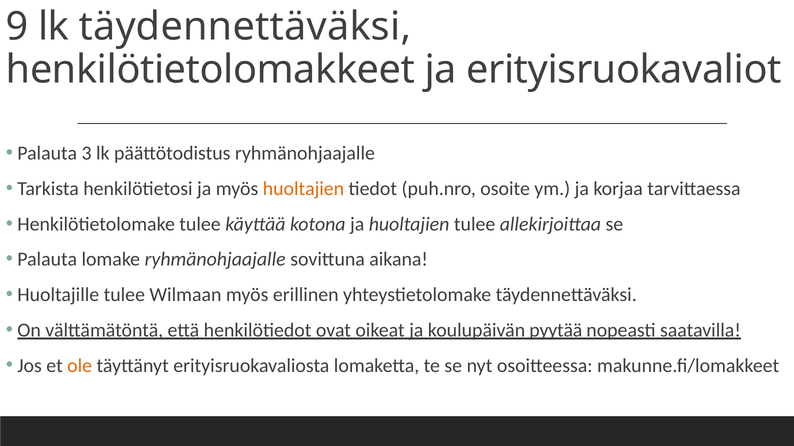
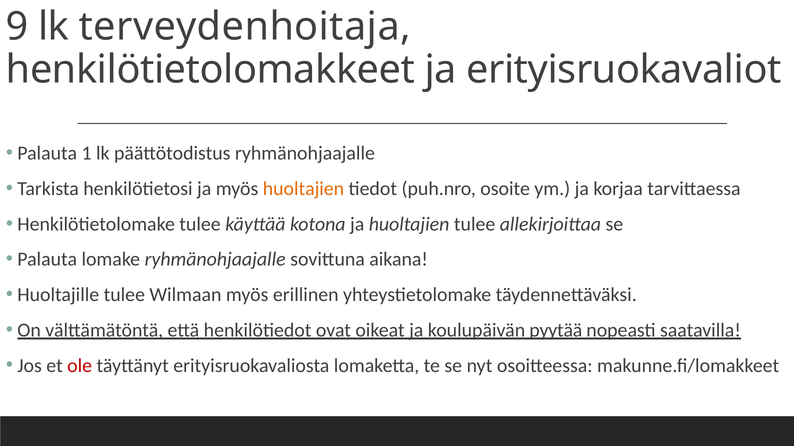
lk täydennettäväksi: täydennettäväksi -> terveydenhoitaja (245, 27)
3: 3 -> 1 (87, 154)
ole colour: orange -> red (80, 366)
